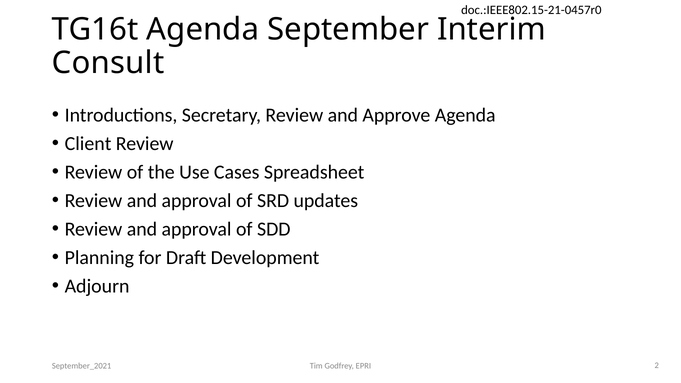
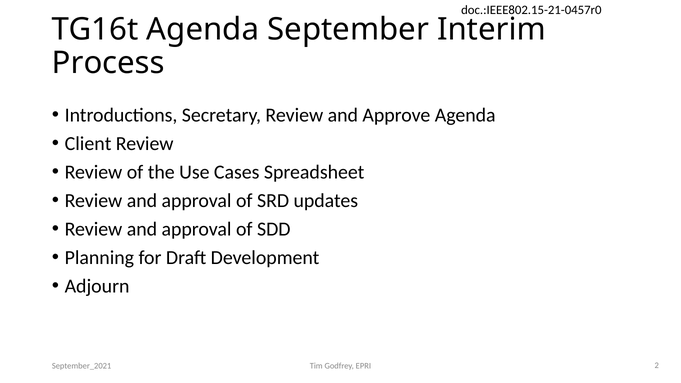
Consult: Consult -> Process (108, 63)
